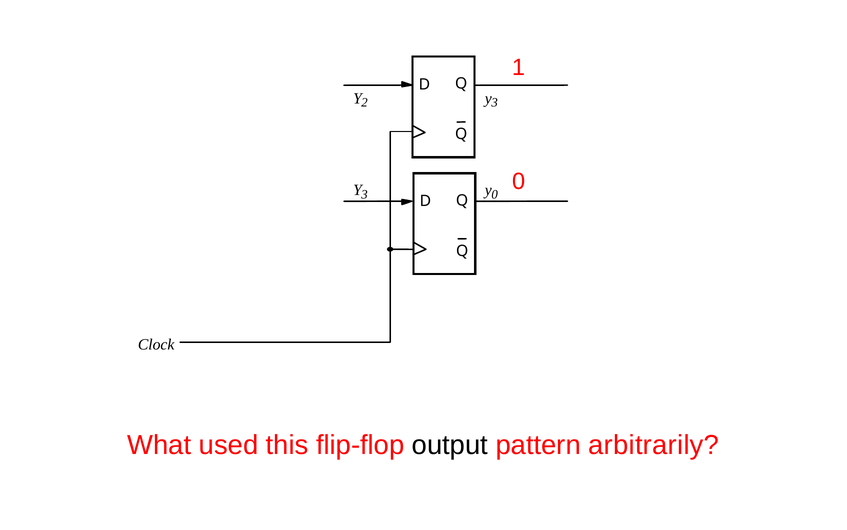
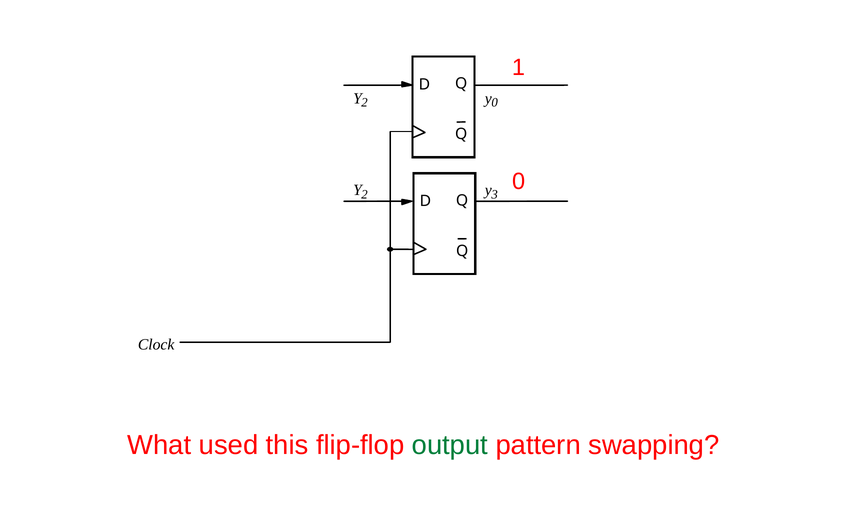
3: 3 -> 0 (495, 102)
3: 3 -> 2 (365, 194)
y 0: 0 -> 3 (495, 194)
output colour: black -> green (450, 445)
arbitrarily: arbitrarily -> swapping (654, 445)
